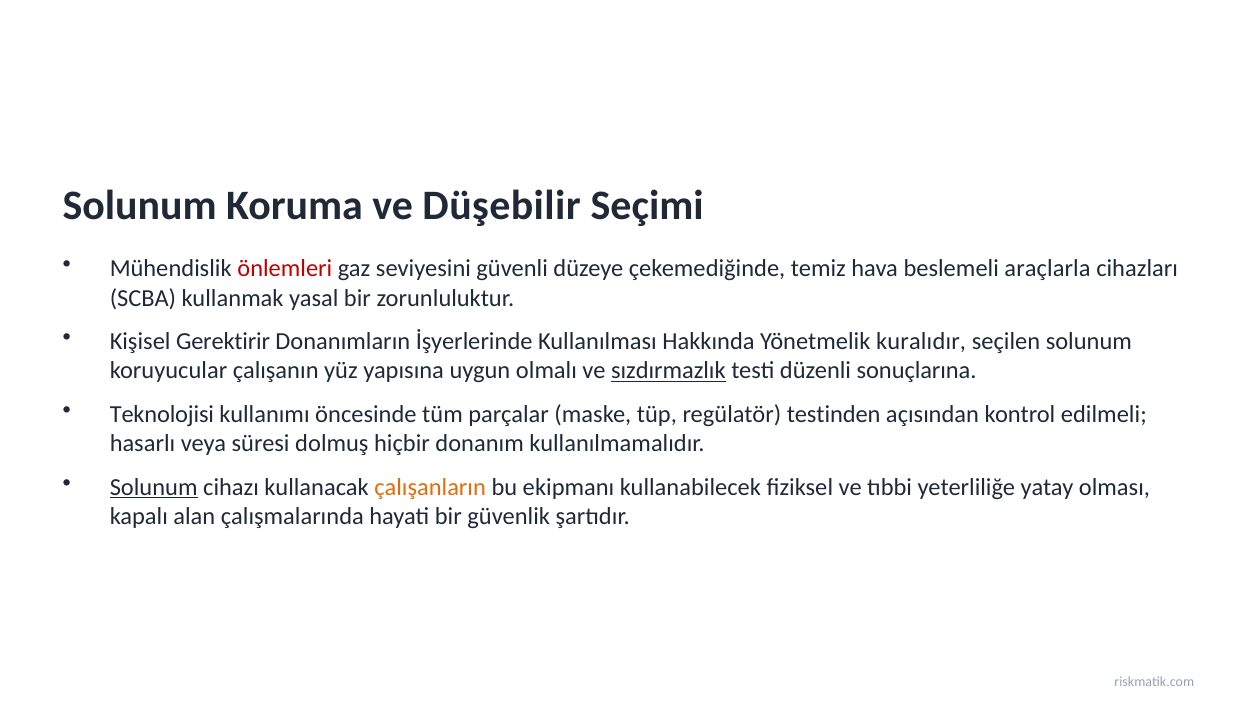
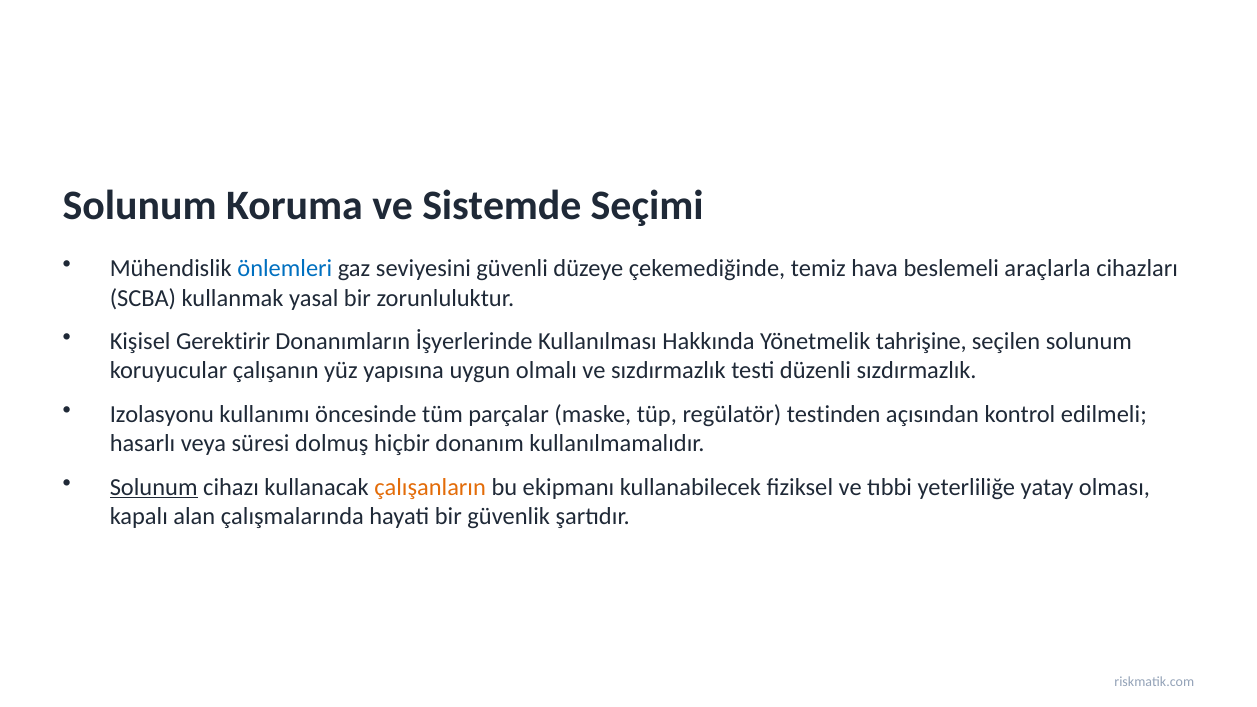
Düşebilir: Düşebilir -> Sistemde (502, 206)
önlemleri colour: red -> blue (285, 269)
kuralıdır: kuralıdır -> tahrişine (921, 342)
sızdırmazlık underline: present -> none (668, 371)
düzenli sonuçlarına: sonuçlarına -> sızdırmazlık (917, 371)
Teknolojisi: Teknolojisi -> Izolasyonu (162, 414)
